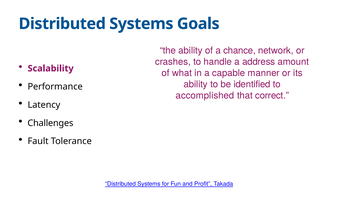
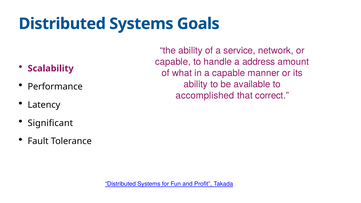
chance: chance -> service (239, 51)
crashes: crashes -> capable (173, 62)
identified: identified -> available (252, 84)
Challenges: Challenges -> Significant (50, 123)
